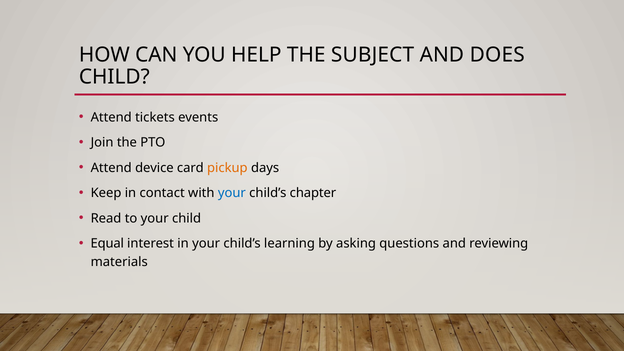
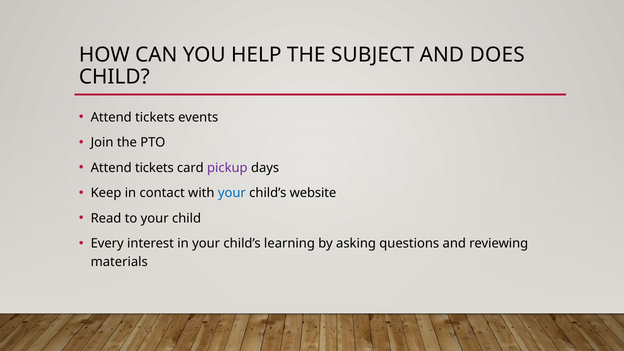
device: device -> tickets (154, 168)
pickup colour: orange -> purple (227, 168)
chapter: chapter -> website (313, 193)
Equal: Equal -> Every (107, 243)
